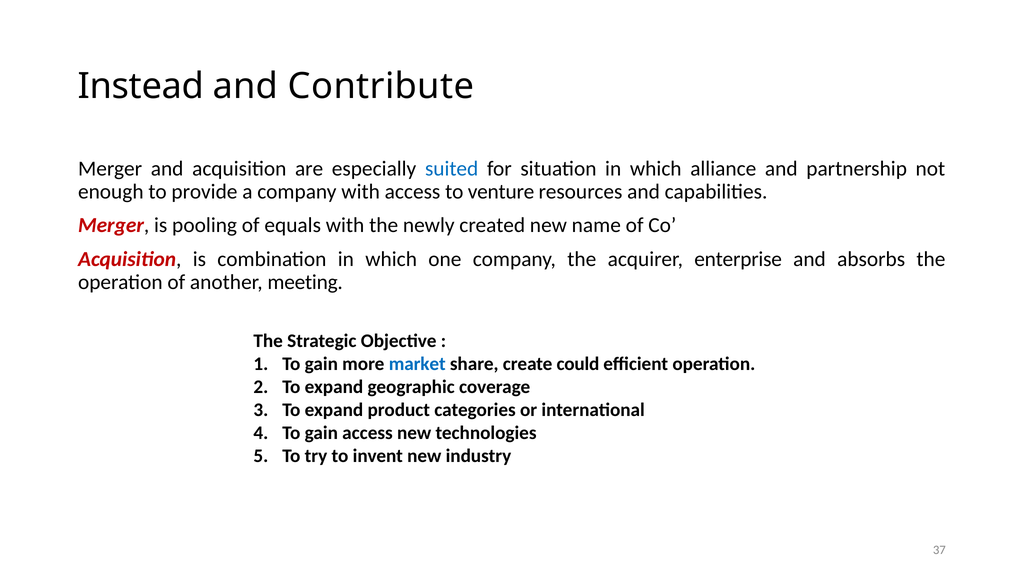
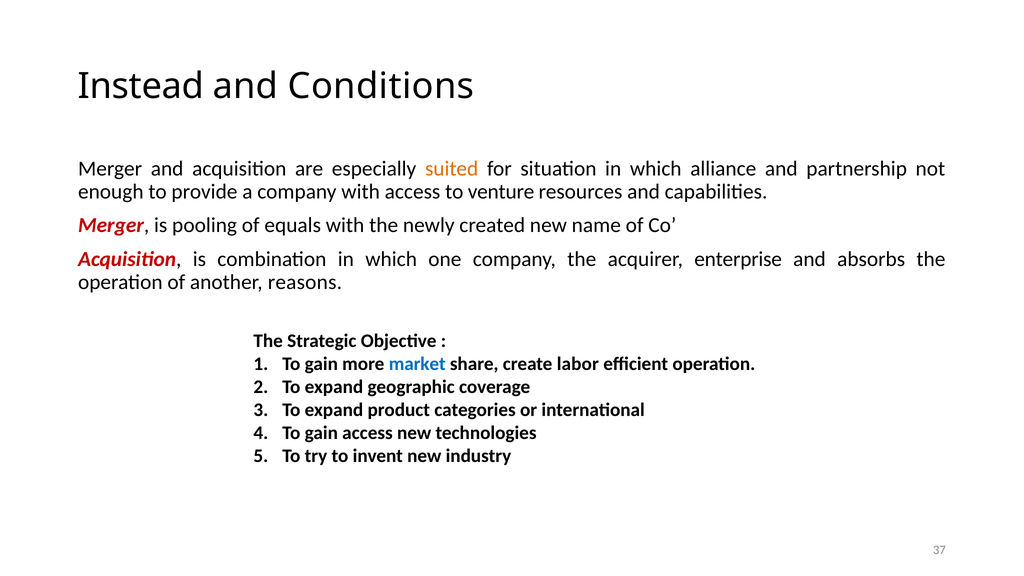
Contribute: Contribute -> Conditions (381, 86)
suited colour: blue -> orange (452, 169)
meeting: meeting -> reasons (305, 282)
could: could -> labor (578, 364)
